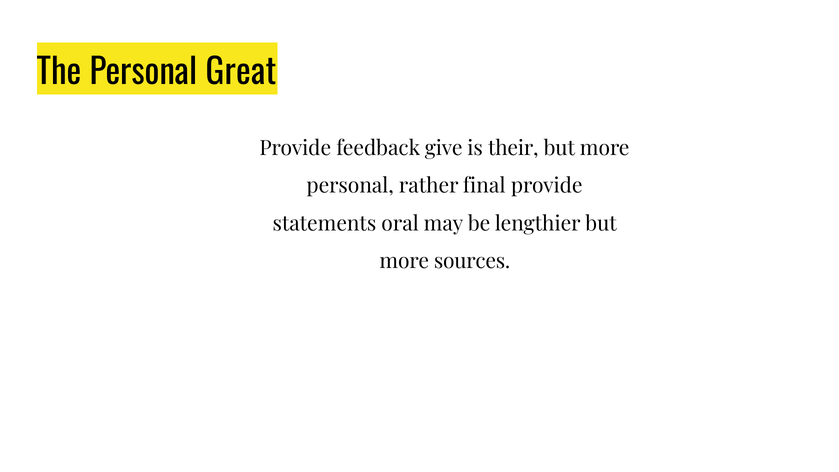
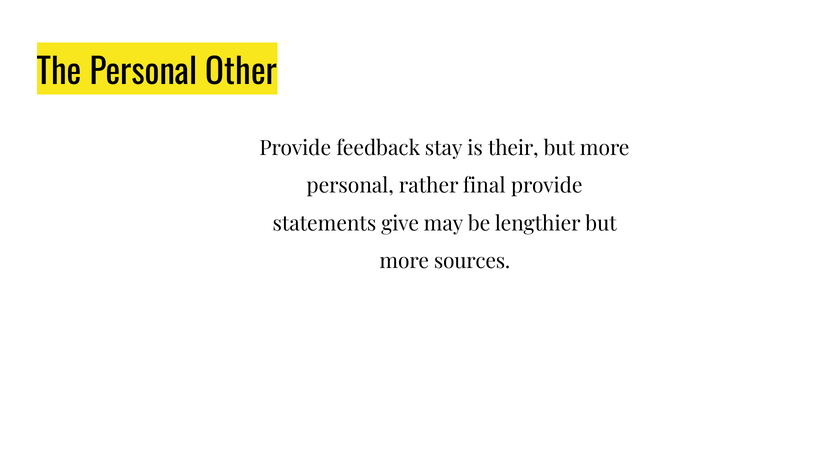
Great: Great -> Other (241, 73)
give: give -> stay (444, 148)
oral: oral -> give (400, 224)
